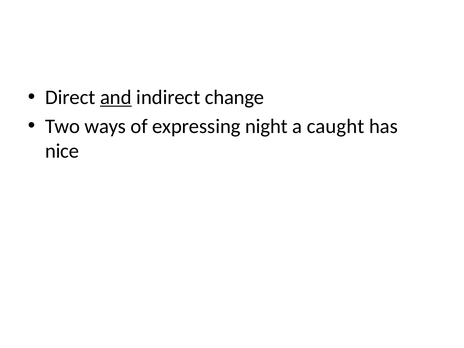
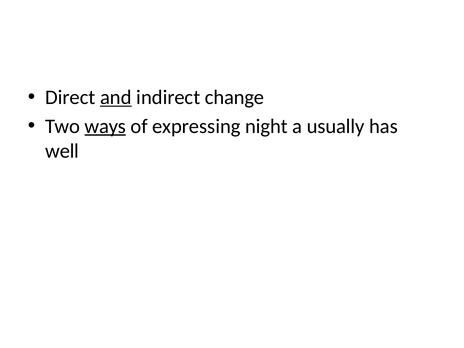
ways underline: none -> present (105, 126)
caught: caught -> usually (336, 126)
nice: nice -> well (62, 151)
